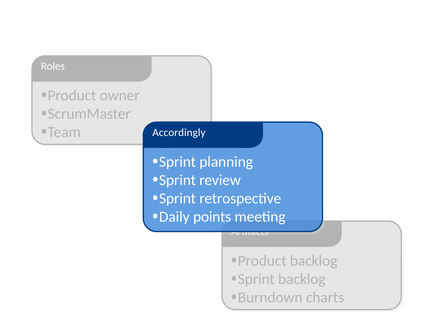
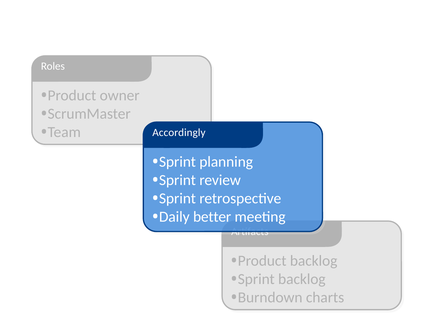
points: points -> better (212, 217)
